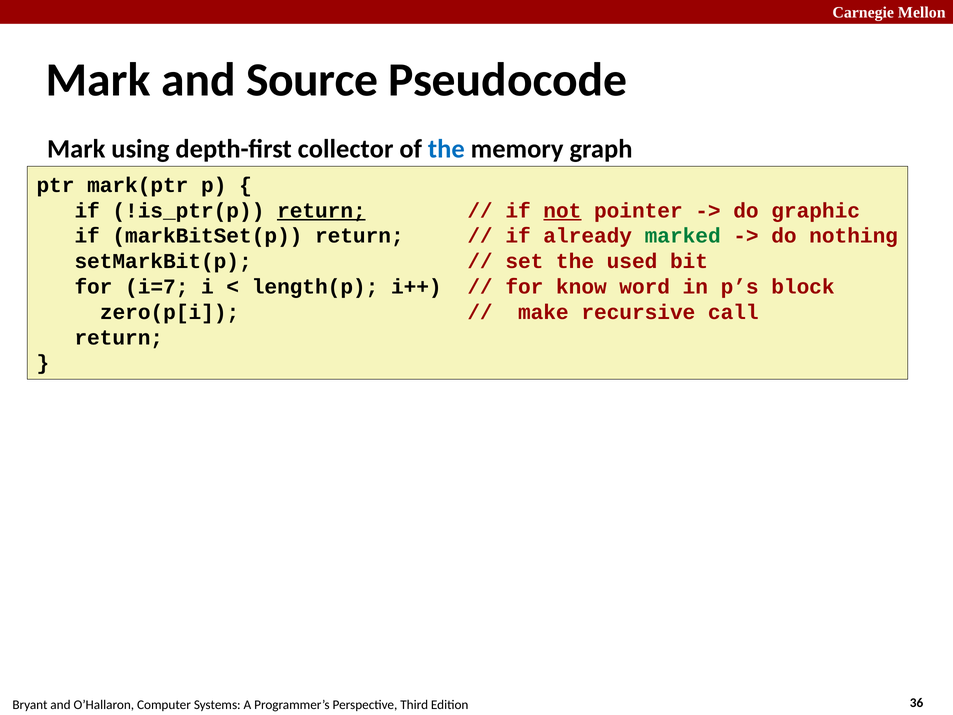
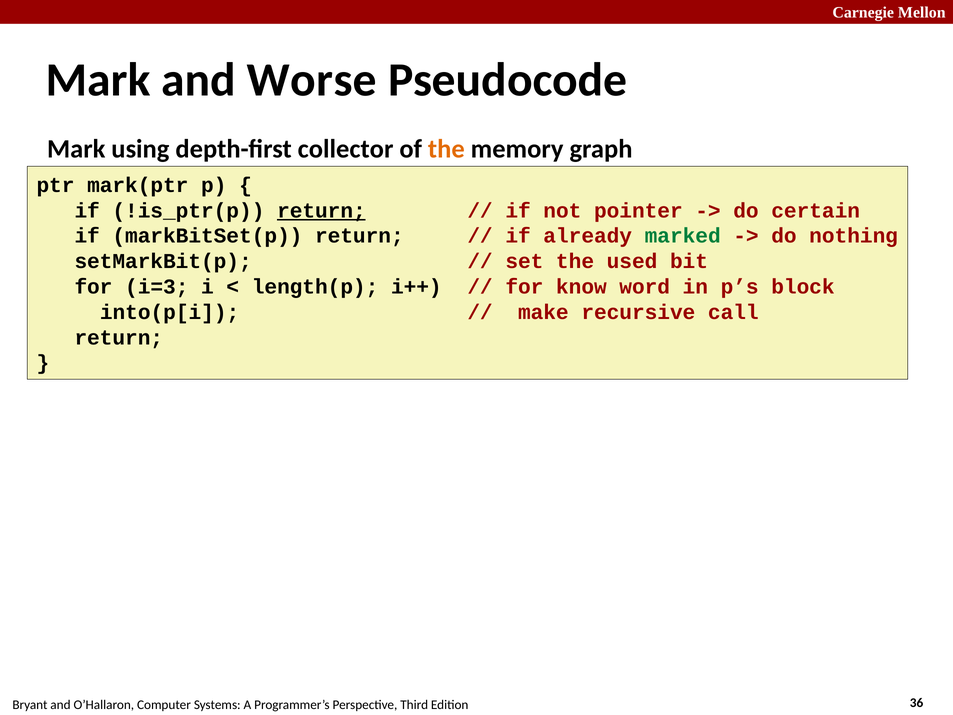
Source: Source -> Worse (312, 80)
the colour: blue -> orange (446, 149)
not underline: present -> none (562, 210)
graphic: graphic -> certain (816, 210)
i=7: i=7 -> i=3 (157, 287)
zero(p[i: zero(p[i -> into(p[i (170, 312)
